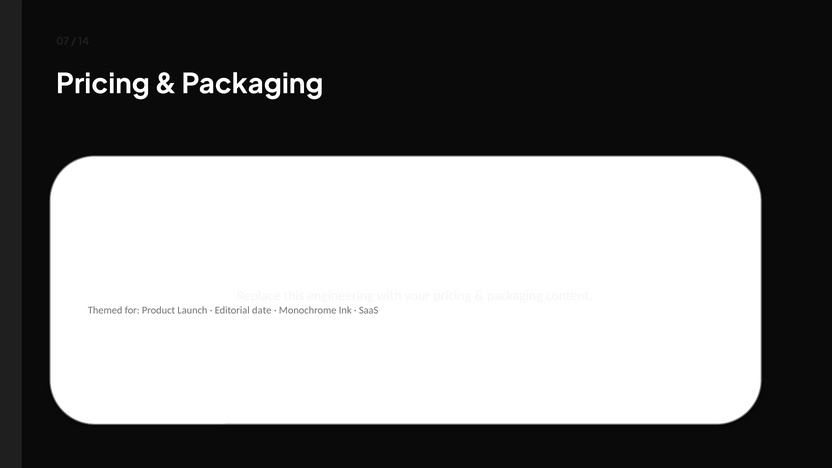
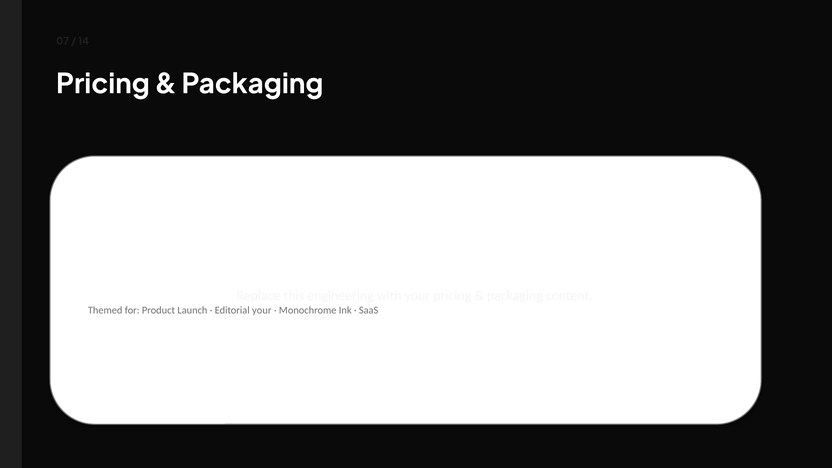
Editorial date: date -> your (262, 310)
